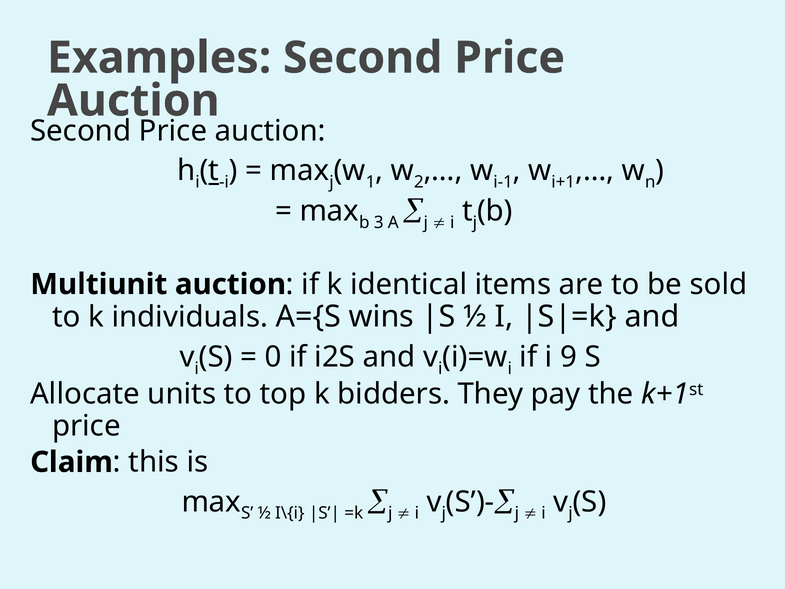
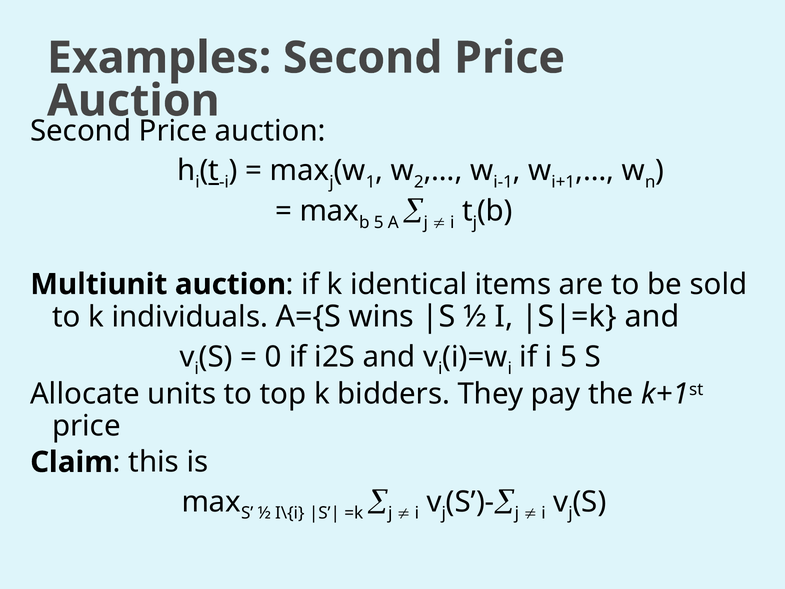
3: 3 -> 5 (379, 222)
i 9: 9 -> 5 (569, 357)
